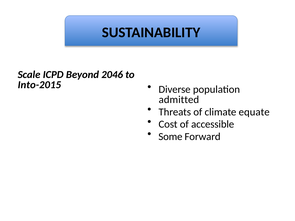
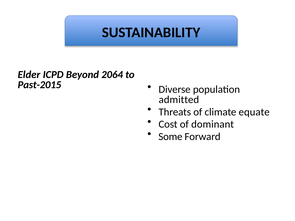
Scale: Scale -> Elder (29, 75)
2046: 2046 -> 2064 (112, 75)
Into-2015: Into-2015 -> Past-2015 (39, 85)
accessible: accessible -> dominant (213, 124)
